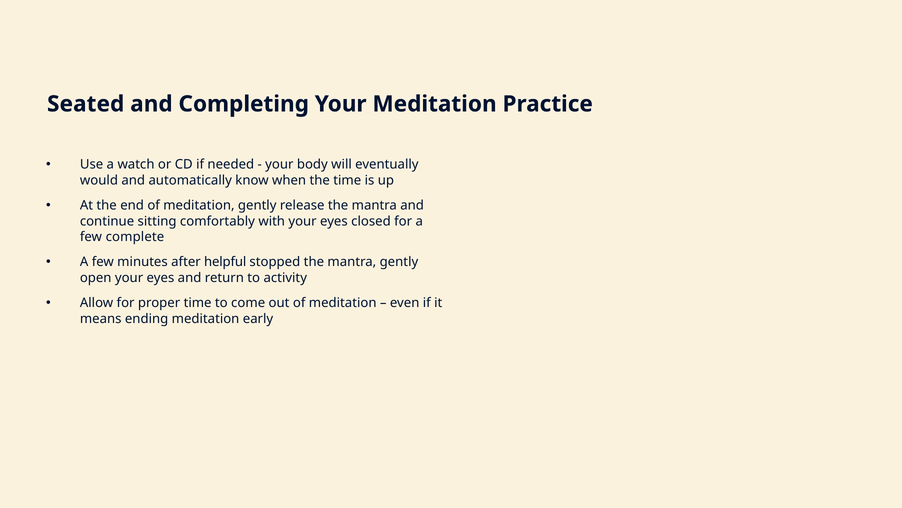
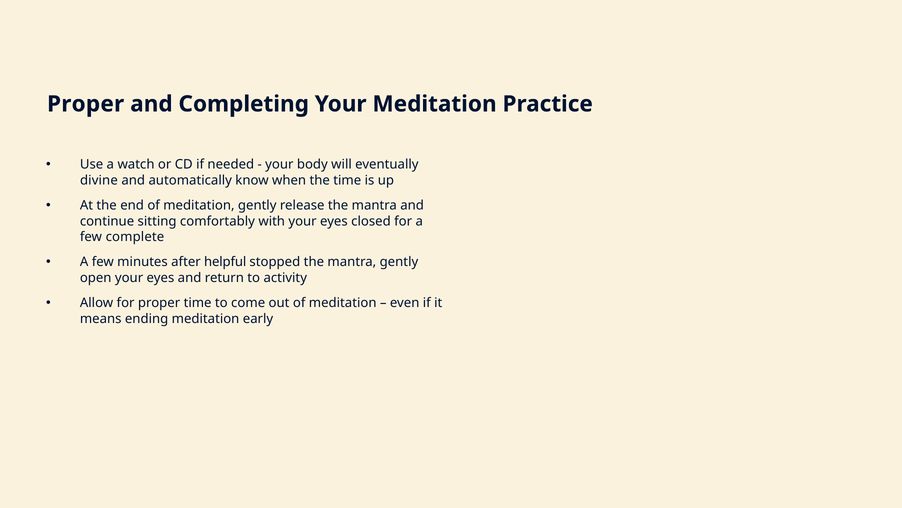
Seated: Seated -> Proper (86, 104)
would: would -> divine (99, 180)
